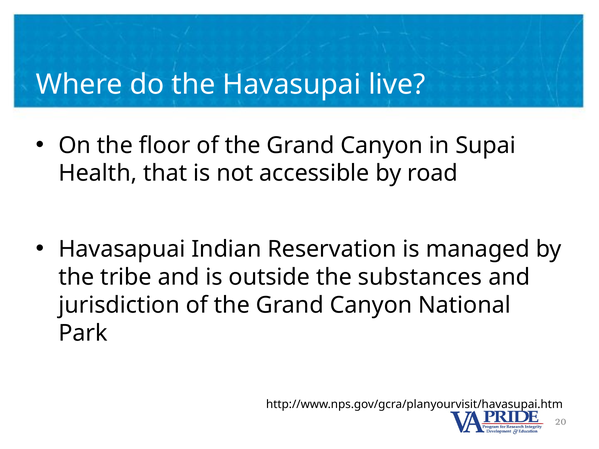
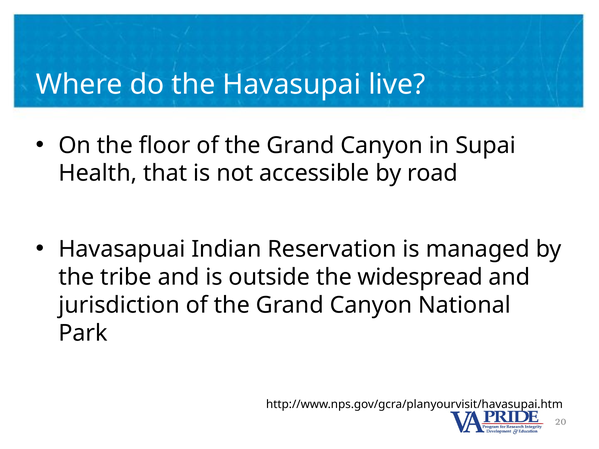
substances: substances -> widespread (420, 277)
